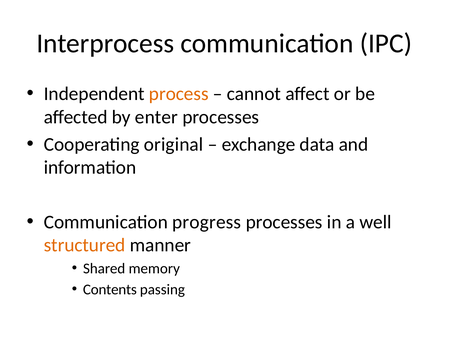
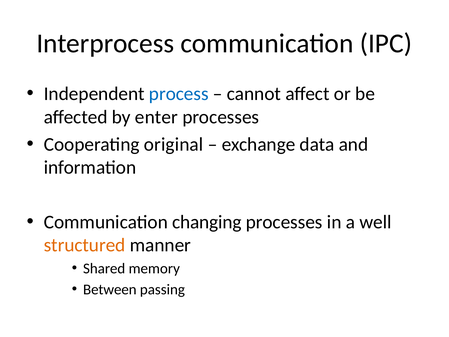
process colour: orange -> blue (179, 94)
progress: progress -> changing (207, 222)
Contents: Contents -> Between (110, 289)
